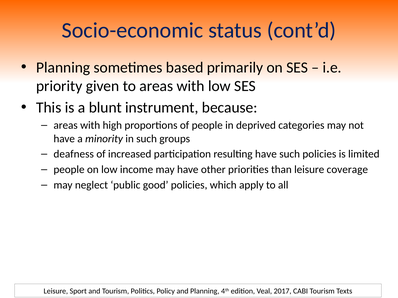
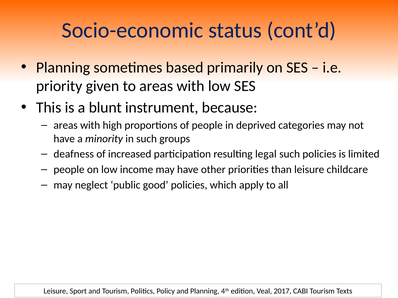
resulting have: have -> legal (266, 154)
coverage: coverage -> childcare (347, 170)
